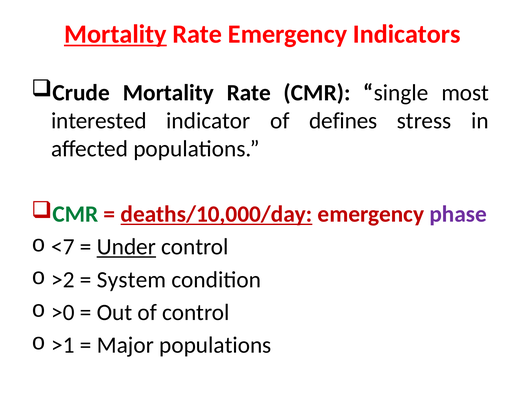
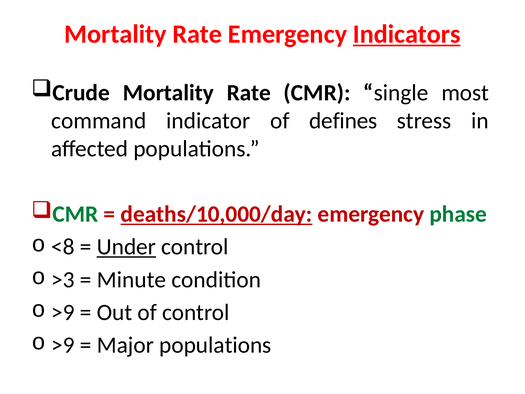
Mortality underline: present -> none (115, 34)
Indicators underline: none -> present (407, 34)
interested: interested -> command (99, 121)
phase colour: purple -> green (458, 214)
<7: <7 -> <8 (63, 247)
>2: >2 -> >3 (63, 279)
System: System -> Minute (132, 279)
>0: >0 -> >9 (63, 312)
>1: >1 -> >9 (63, 345)
